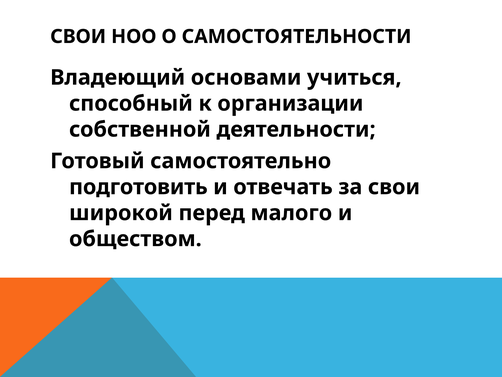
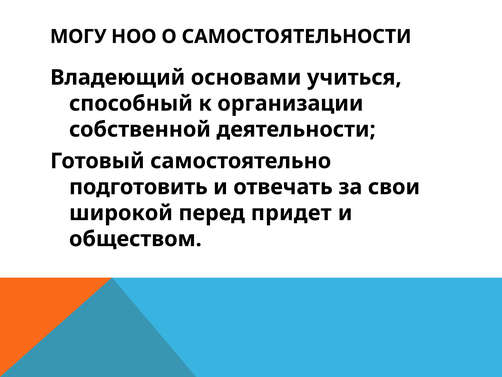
СВОИ: СВОИ -> МОГУ (78, 36)
малого: малого -> придет (291, 213)
